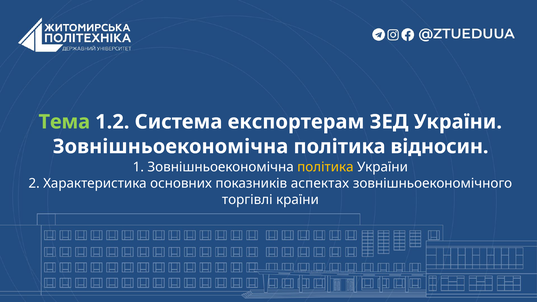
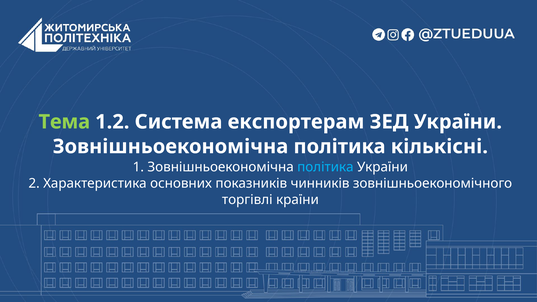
відносин: відносин -> кількісні (439, 147)
політика colour: yellow -> light blue (325, 167)
аспектах: аспектах -> чинників (320, 183)
